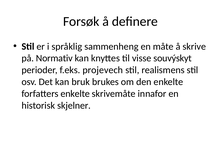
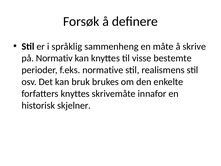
souvýskyt: souvýskyt -> bestemte (173, 58)
projevech: projevech -> normative (103, 70)
forfatters enkelte: enkelte -> knyttes (75, 94)
